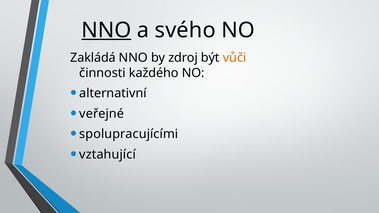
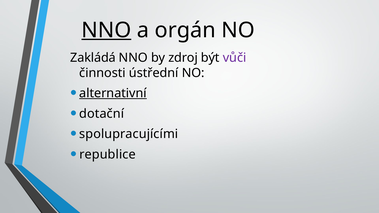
svého: svého -> orgán (185, 30)
vůči colour: orange -> purple (235, 58)
každého: každého -> ústřední (154, 73)
alternativní underline: none -> present (113, 93)
veřejné: veřejné -> dotační (102, 114)
vztahující: vztahující -> republice (108, 155)
